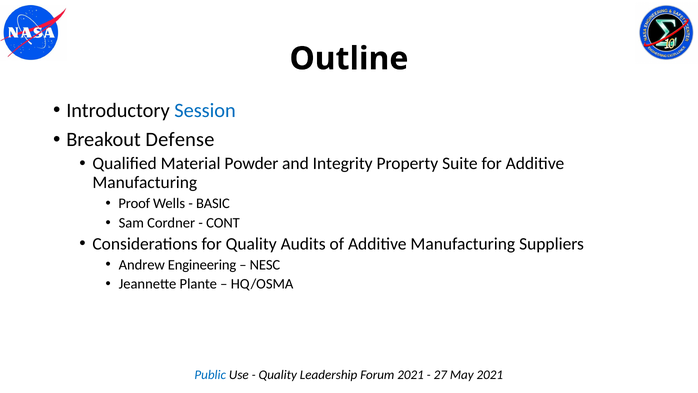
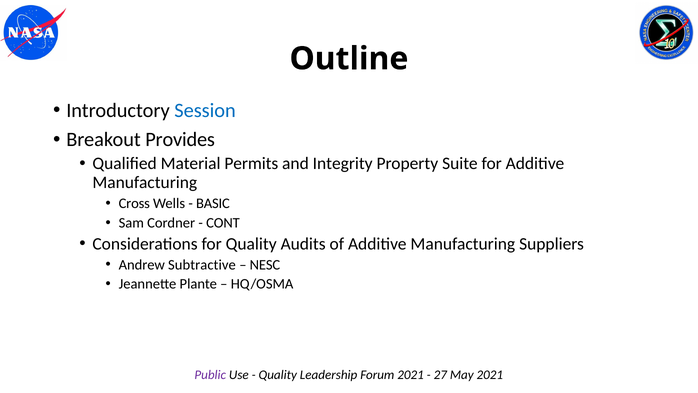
Defense: Defense -> Provides (180, 139)
Powder: Powder -> Permits (251, 164)
Proof: Proof -> Cross (134, 203)
Engineering: Engineering -> Subtractive (202, 264)
Public colour: blue -> purple (210, 375)
